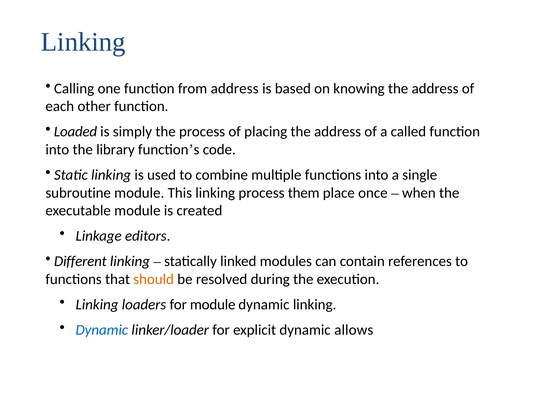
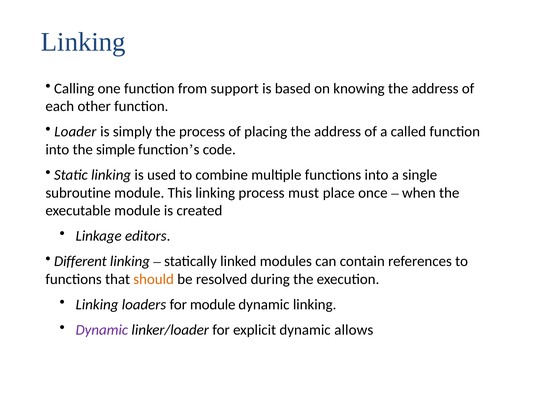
from address: address -> support (235, 89)
Loaded: Loaded -> Loader (75, 132)
library: library -> simple (116, 150)
them: them -> must (304, 193)
Dynamic colour: blue -> purple (102, 330)
